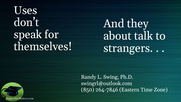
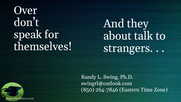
Uses: Uses -> Over (26, 10)
